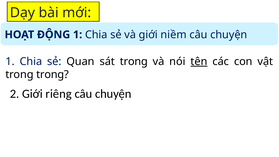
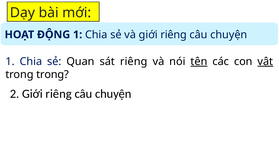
và giới niềm: niềm -> riêng (174, 35)
sát trong: trong -> riêng (134, 62)
vật underline: none -> present (265, 62)
